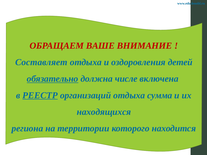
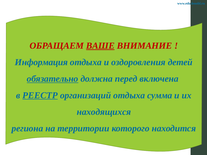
ВАШЕ underline: none -> present (100, 46)
Составляет: Составляет -> Информация (41, 62)
числе: числе -> перед (126, 79)
